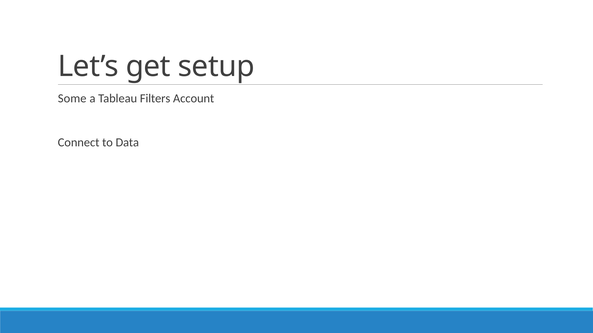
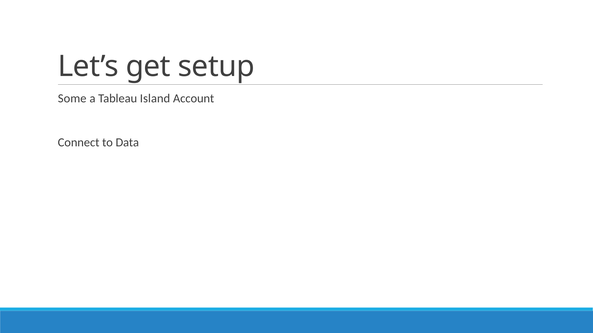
Filters: Filters -> Island (155, 99)
